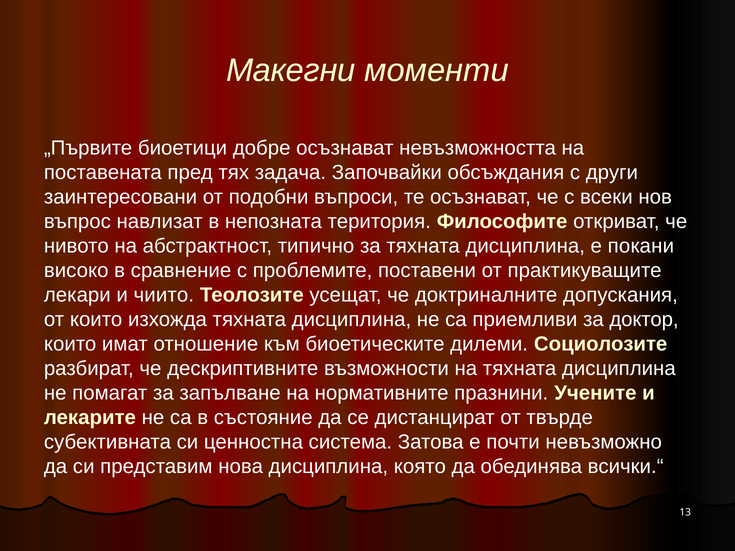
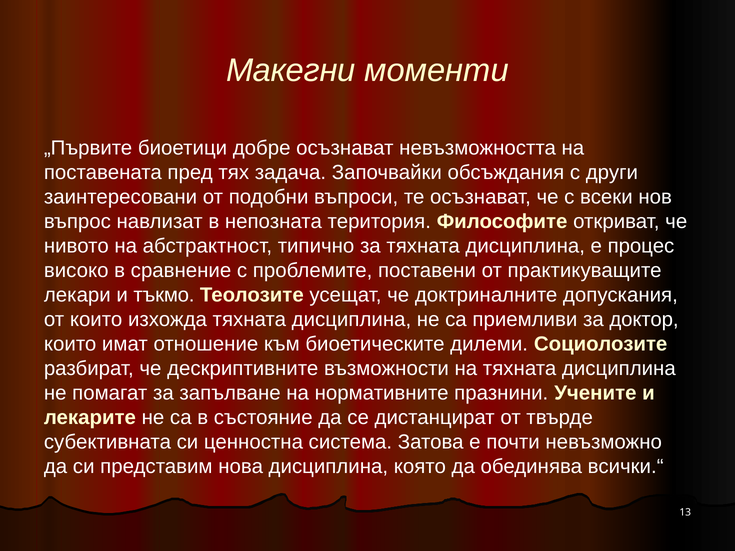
покани: покани -> процес (641, 246)
чиито: чиито -> тъкмо (164, 295)
